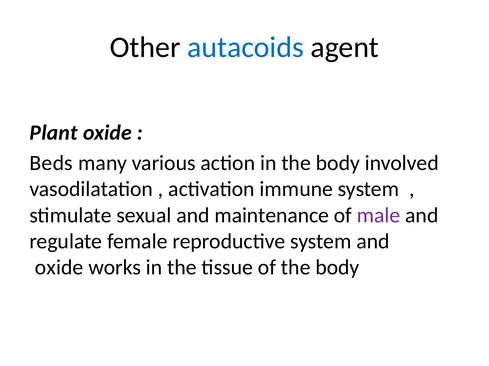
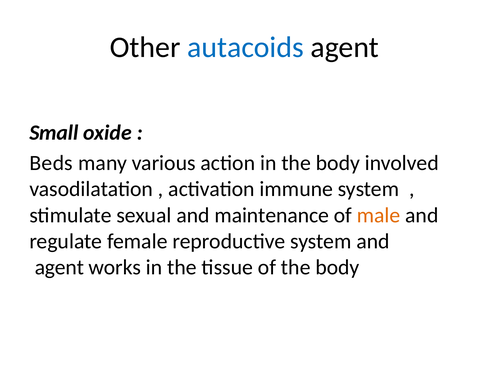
Plant: Plant -> Small (54, 133)
male colour: purple -> orange (379, 216)
oxide: oxide -> agent (59, 268)
